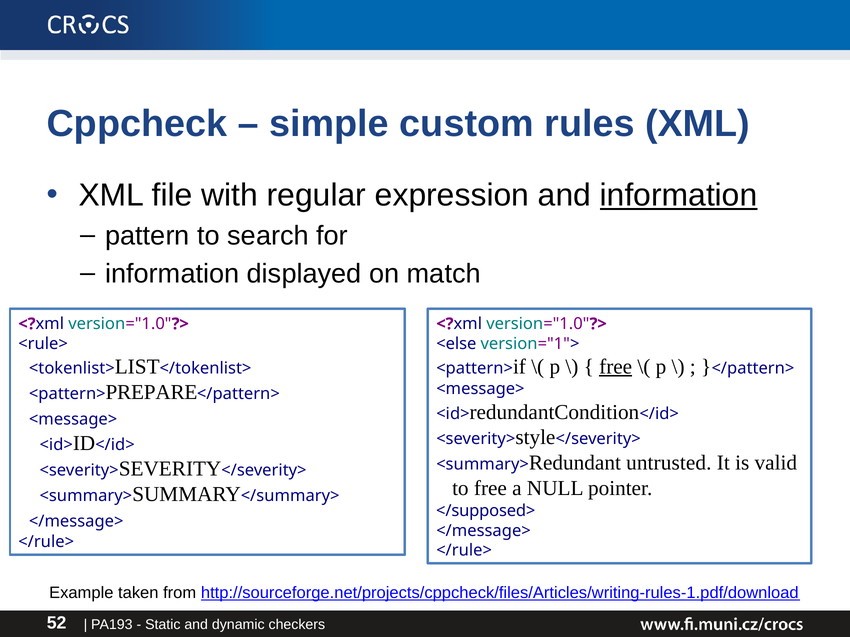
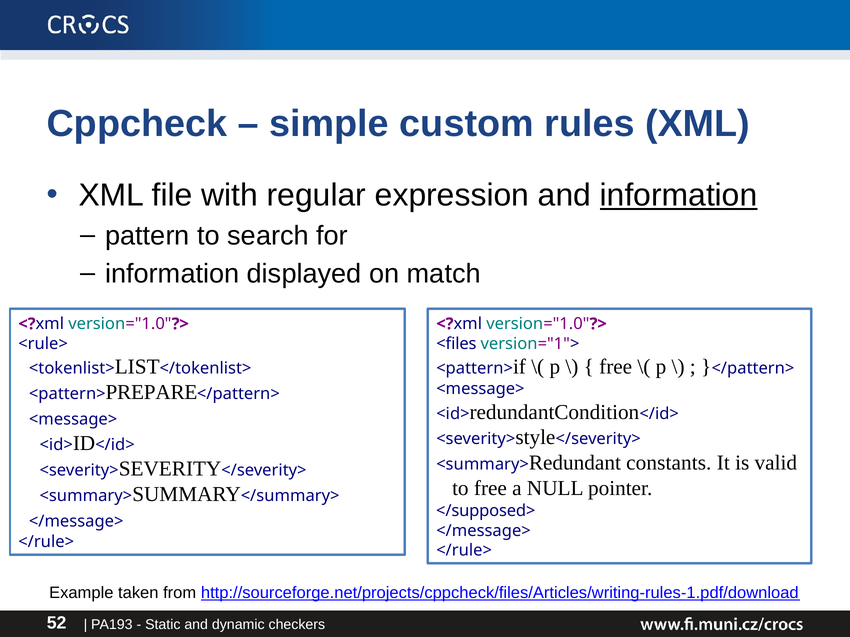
<else: <else -> <files (456, 344)
free underline: present -> none (616, 367)
untrusted: untrusted -> constants (669, 463)
